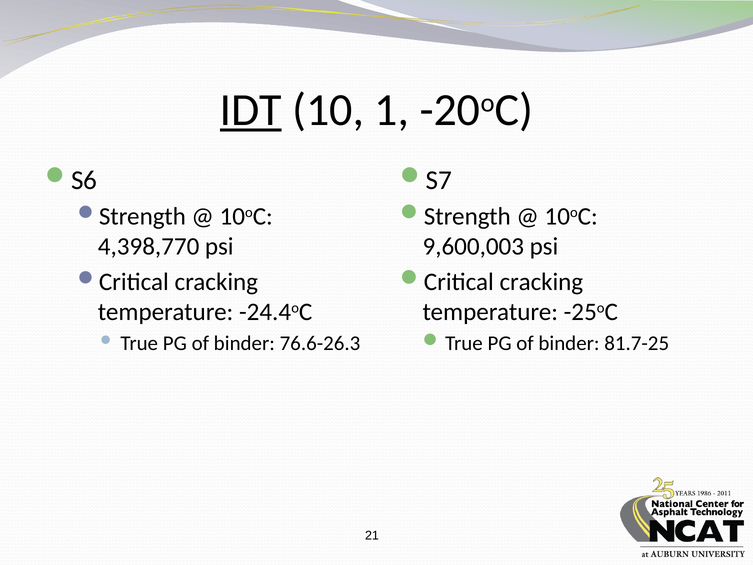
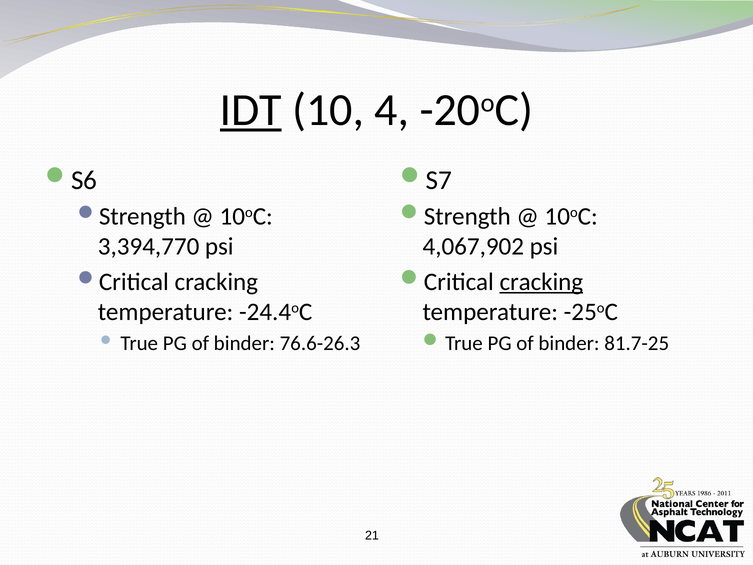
1: 1 -> 4 (392, 110)
4,398,770: 4,398,770 -> 3,394,770 (149, 246)
9,600,003: 9,600,003 -> 4,067,902 (473, 246)
cracking underline: none -> present (541, 282)
